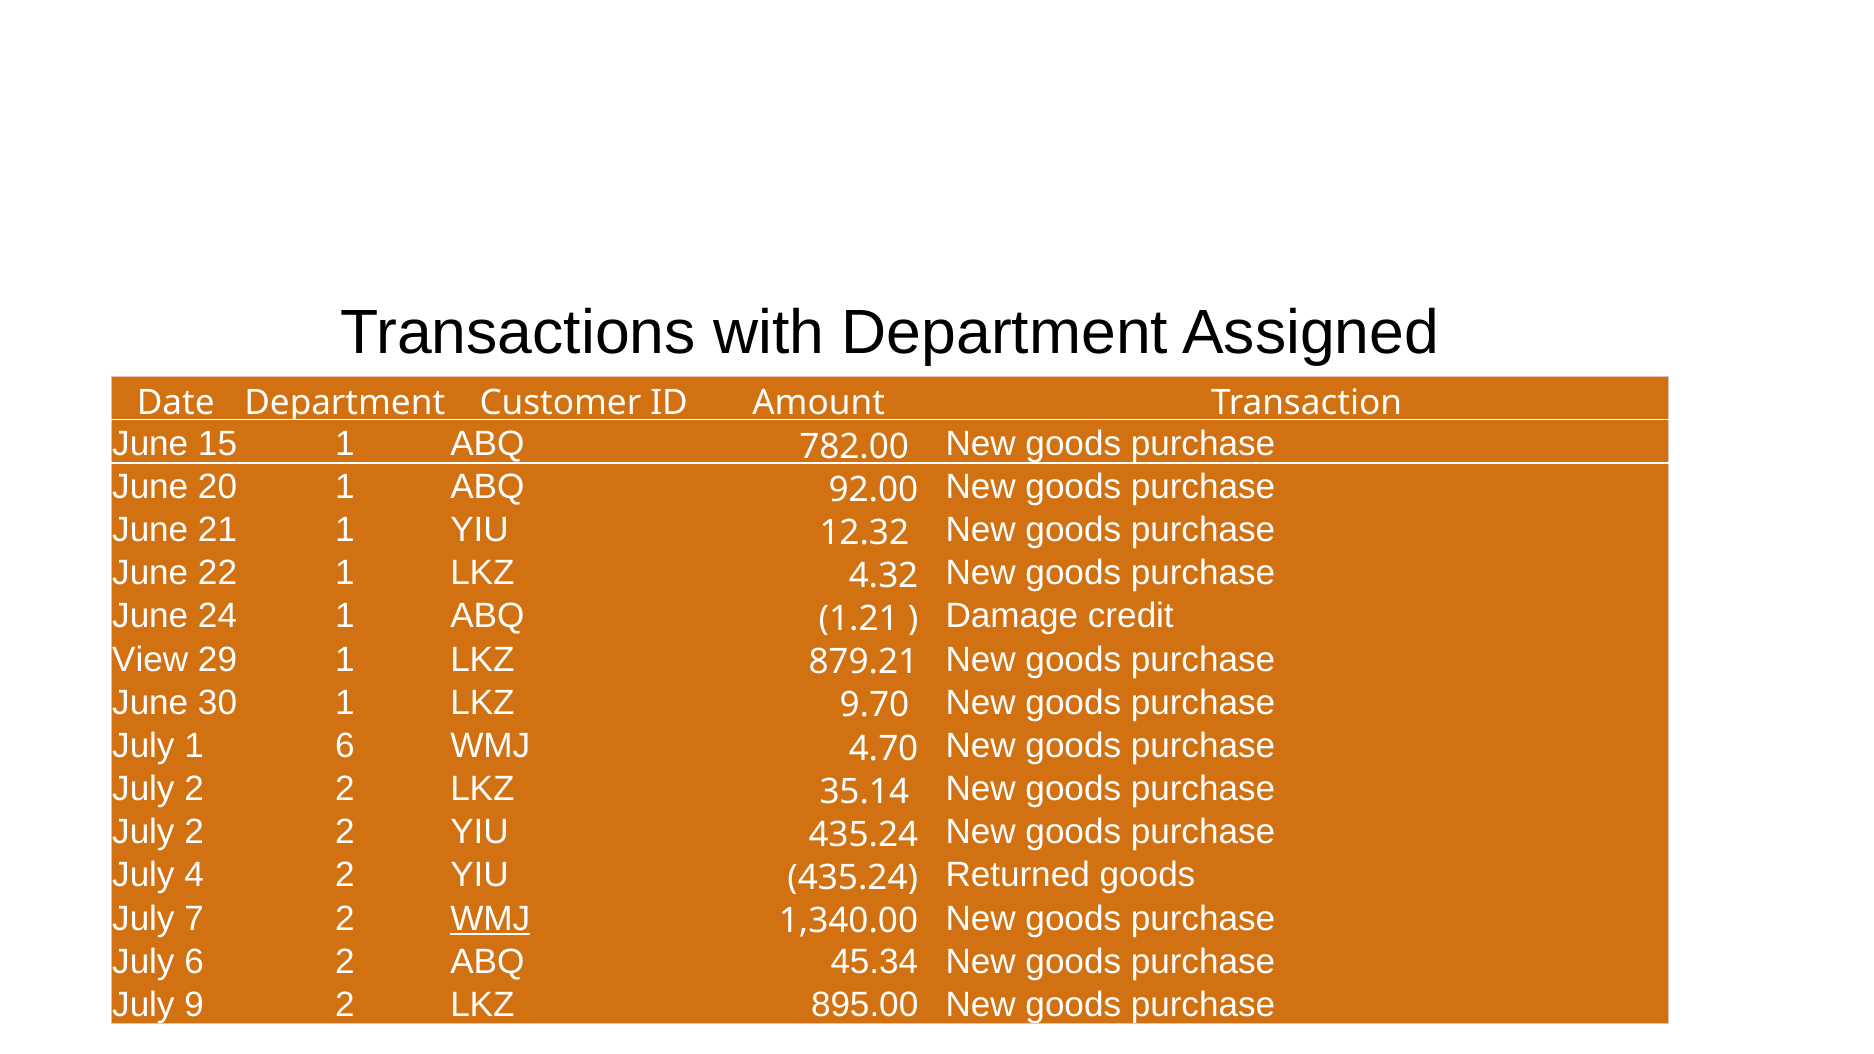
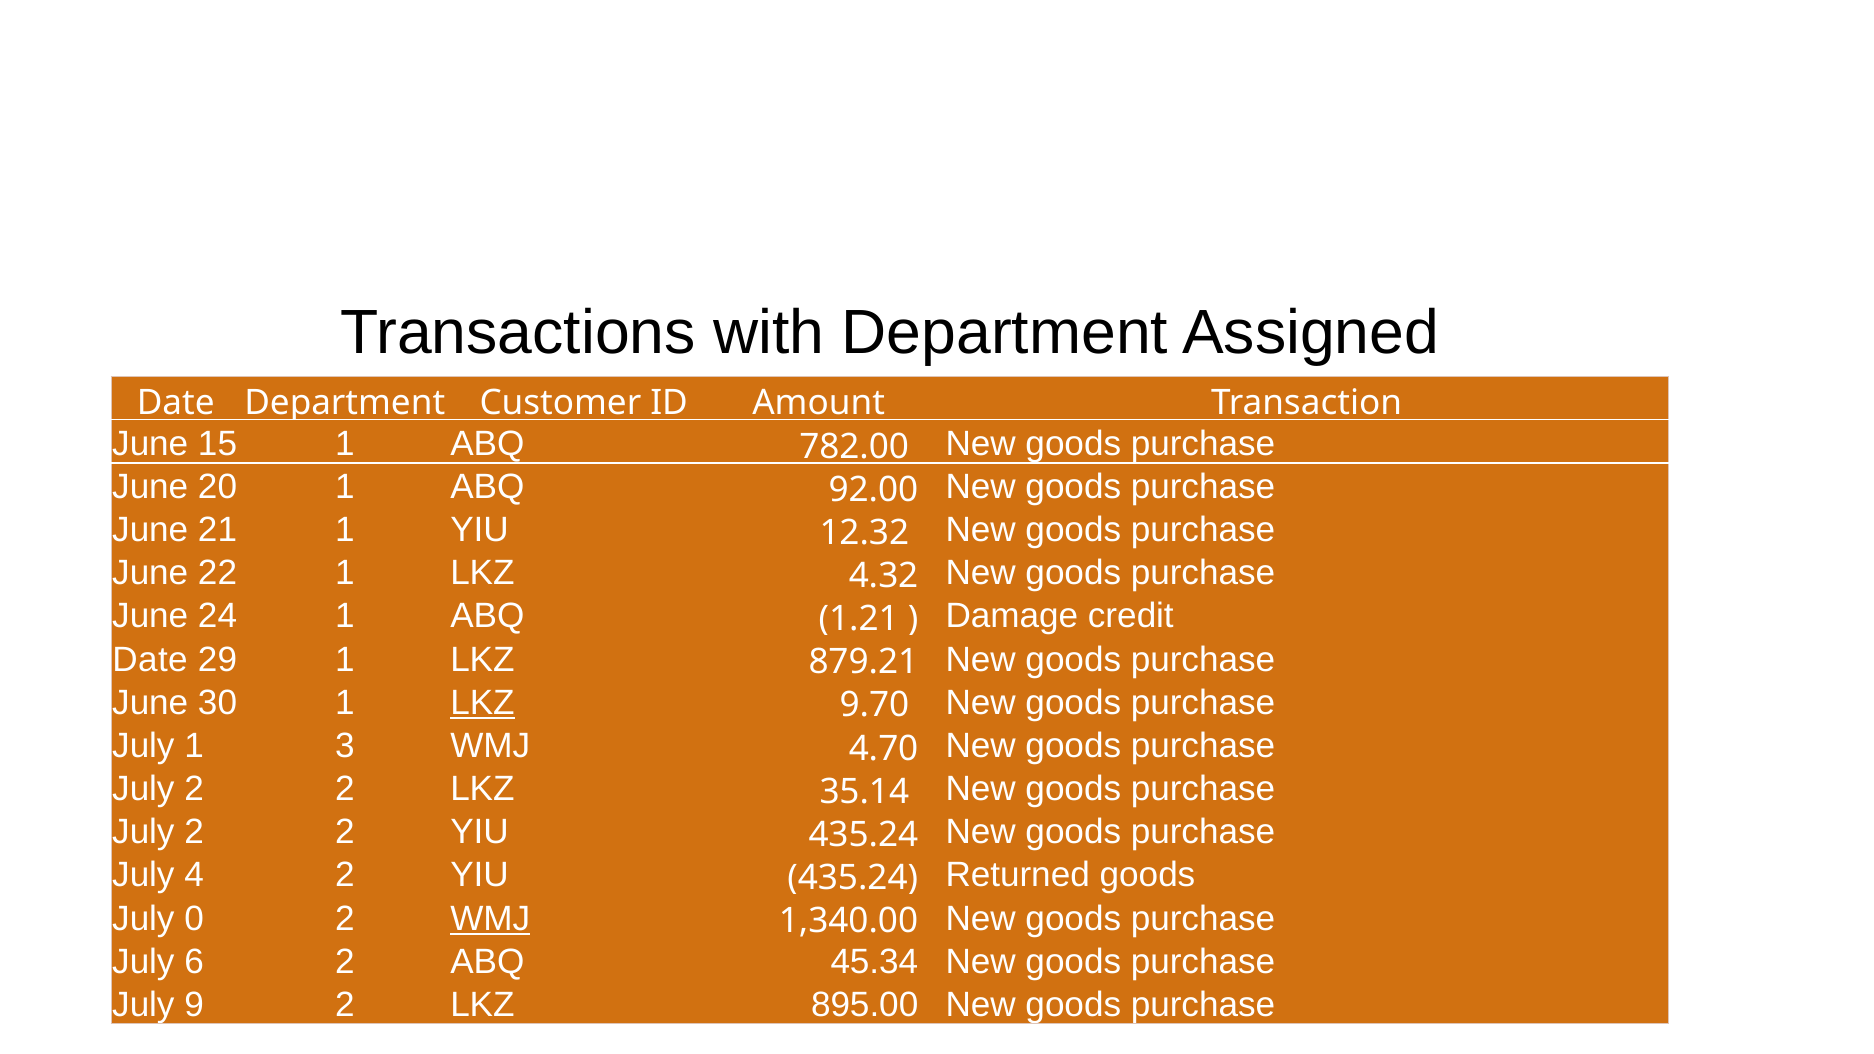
View: View -> Date (150, 660)
LKZ underline: none -> present (482, 703)
1 6: 6 -> 3 (345, 746)
7: 7 -> 0 (194, 919)
